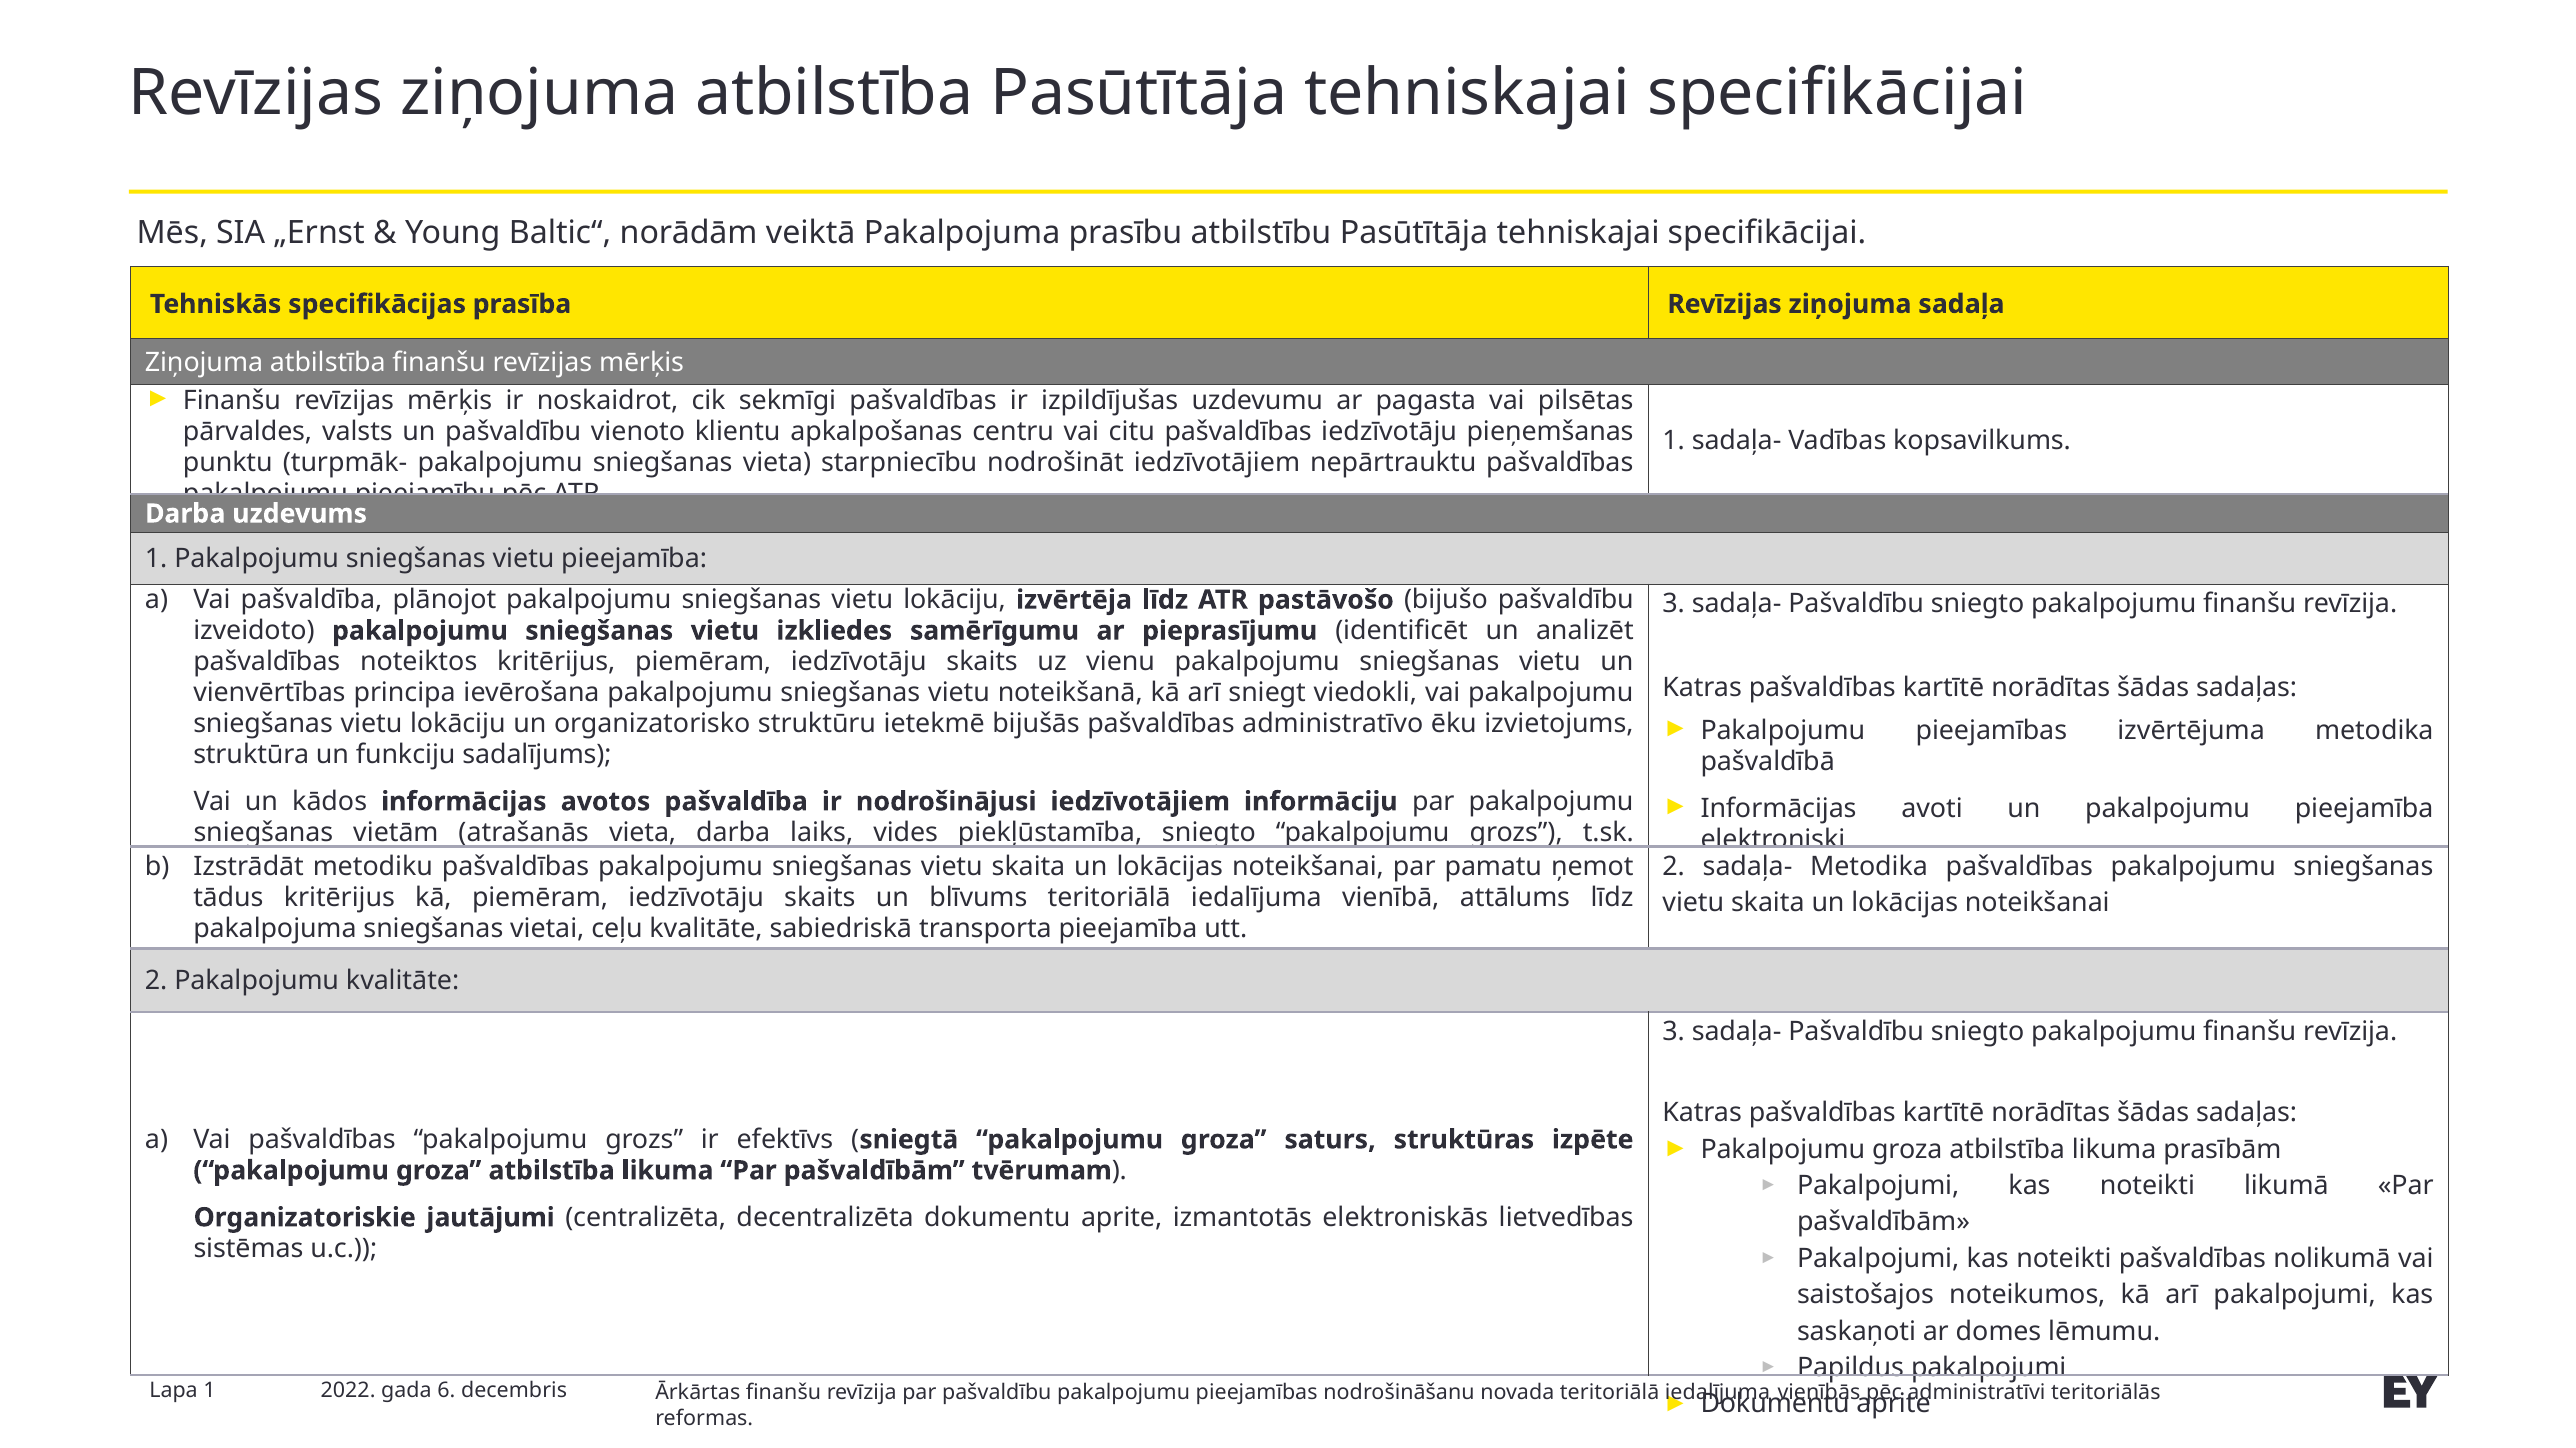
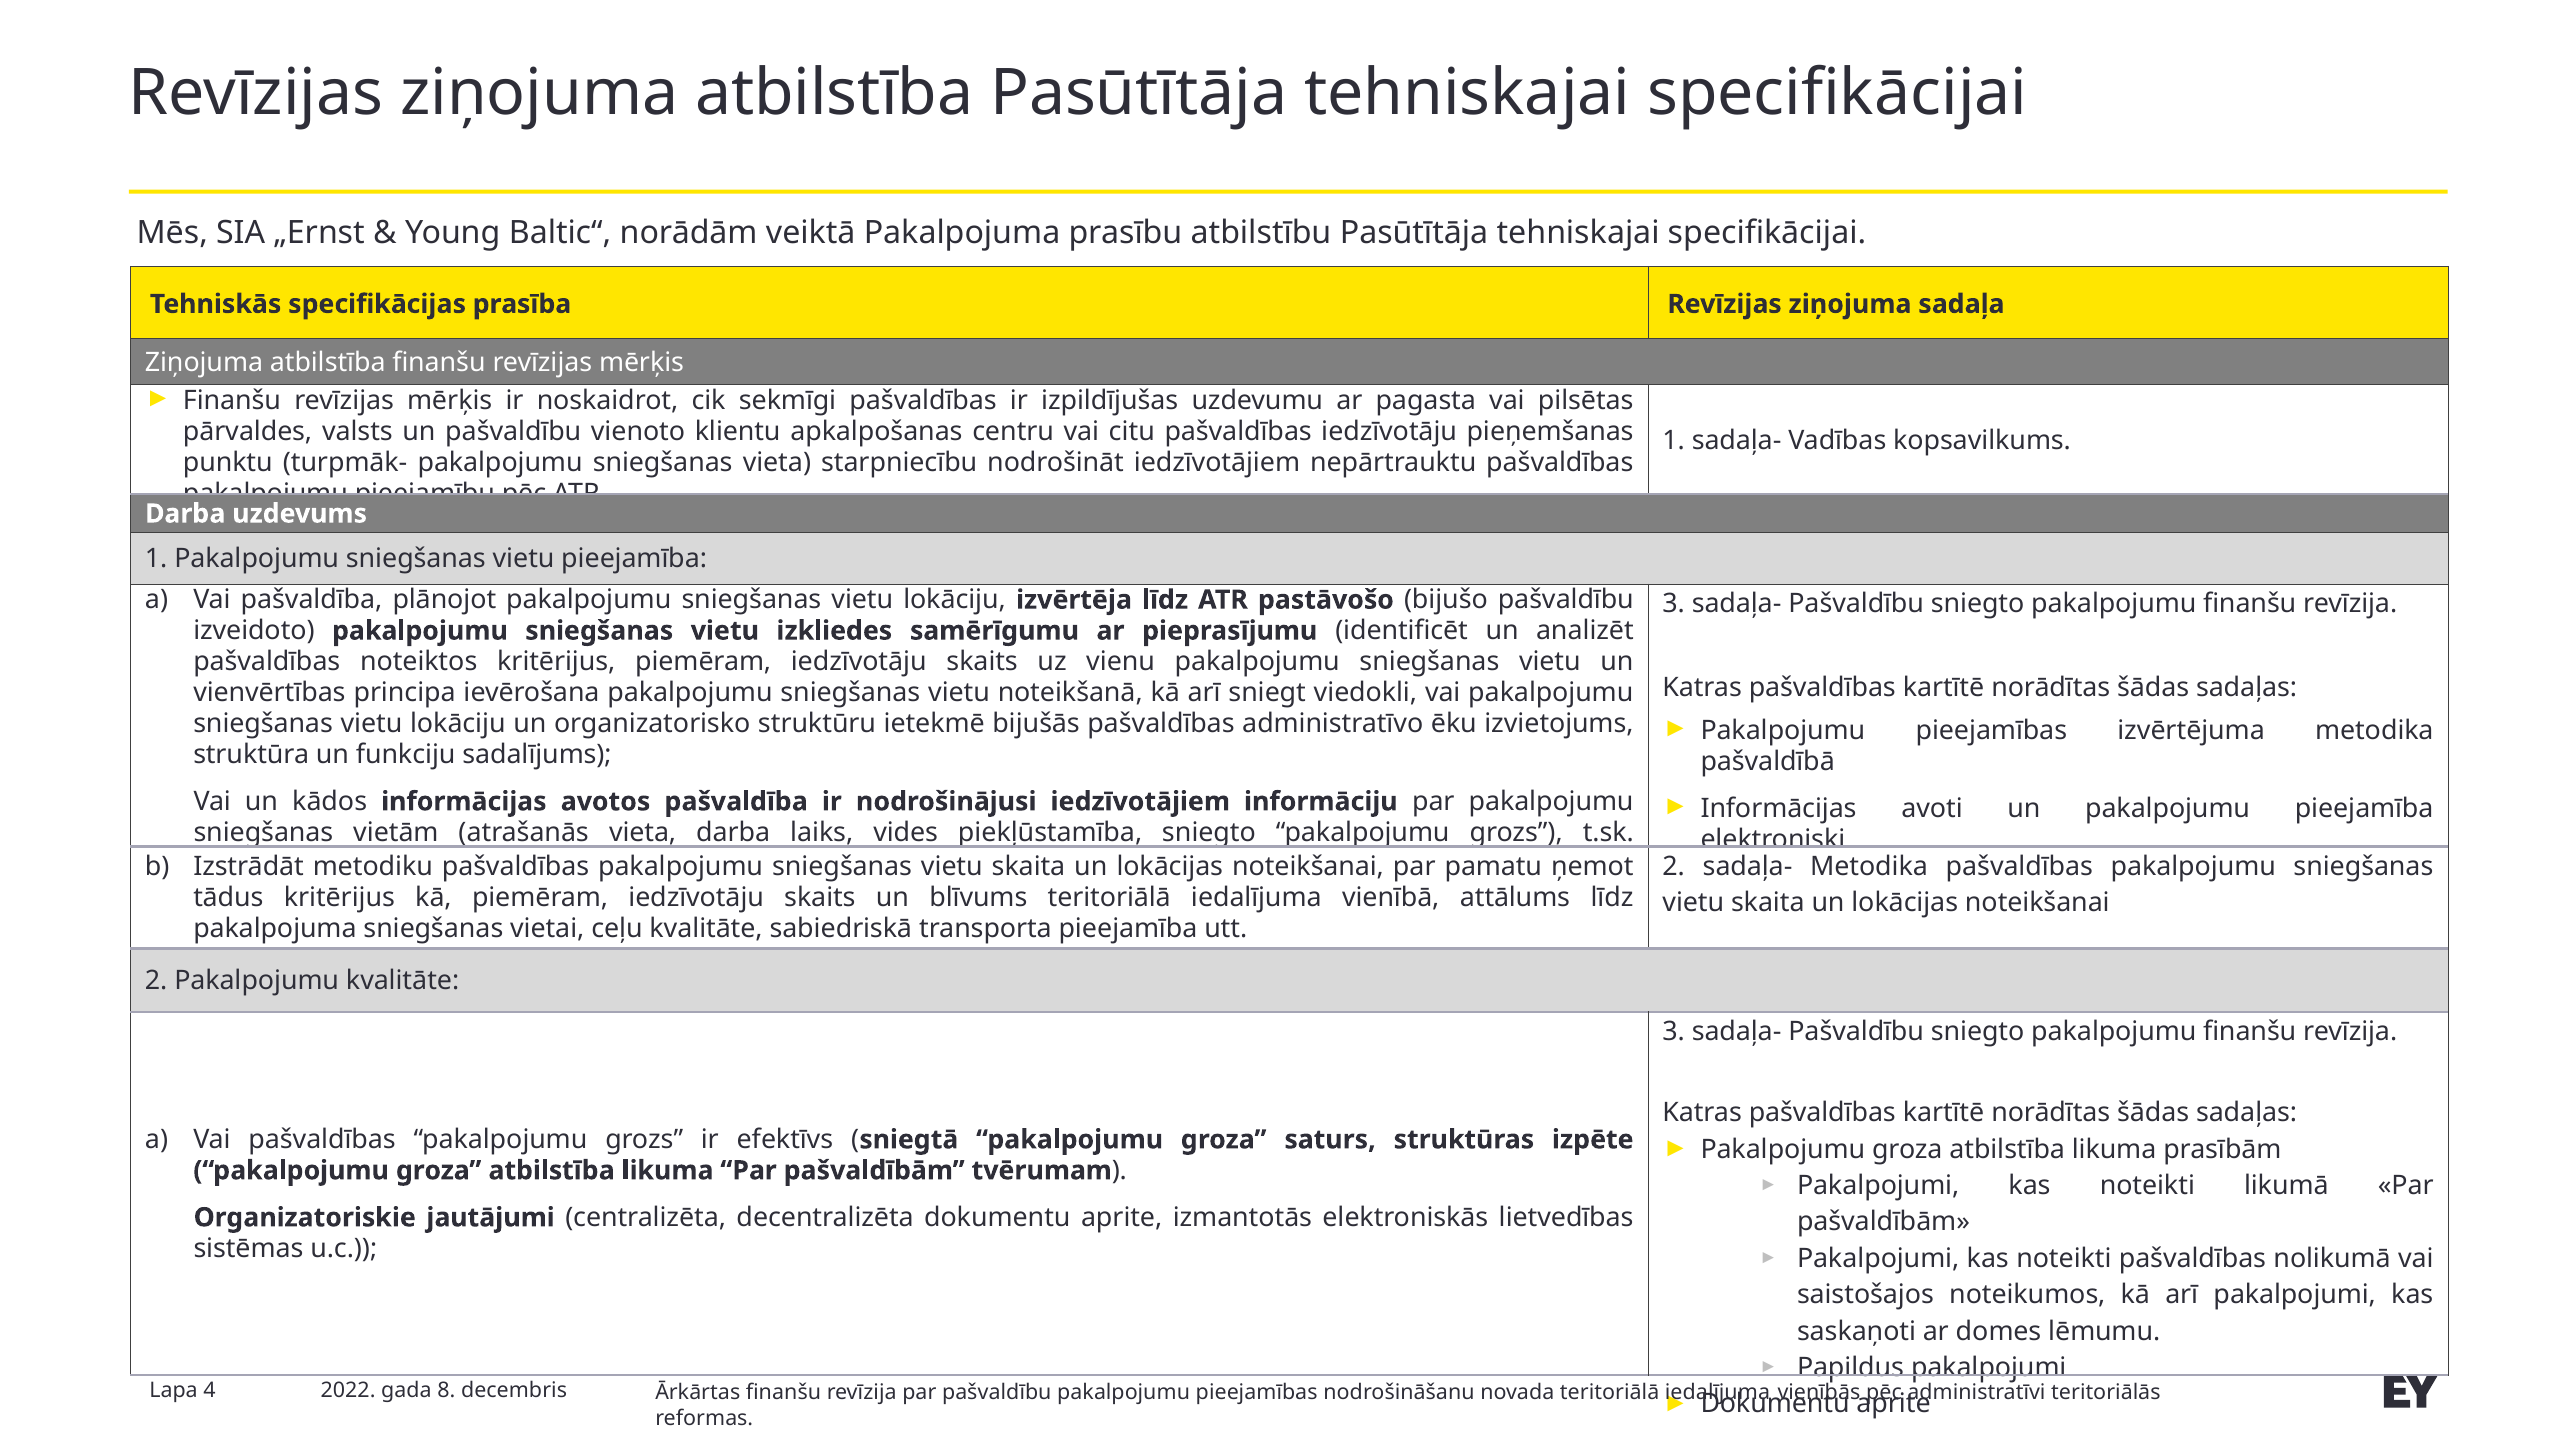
Lapa 1: 1 -> 4 (210, 1390)
6: 6 -> 8 (446, 1390)
